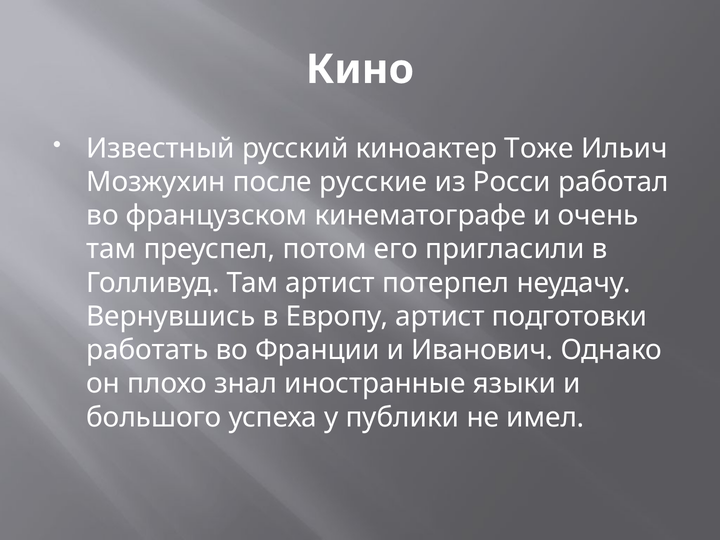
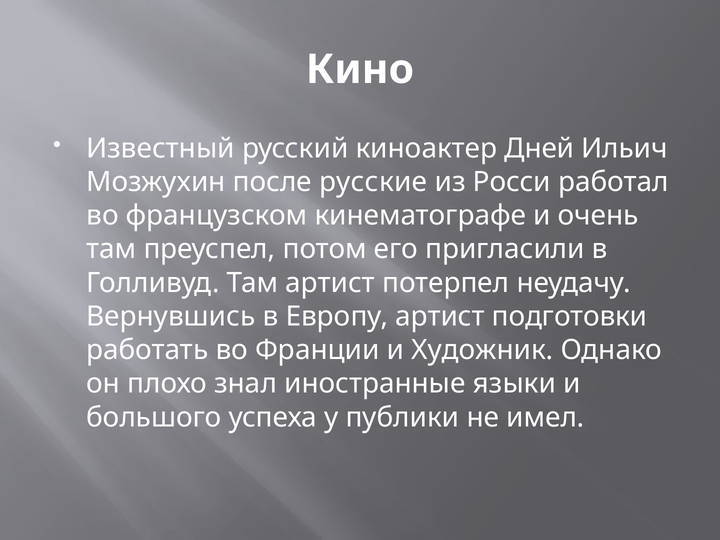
Тоже: Тоже -> Дней (539, 148)
Иванович: Иванович -> Художник (482, 350)
